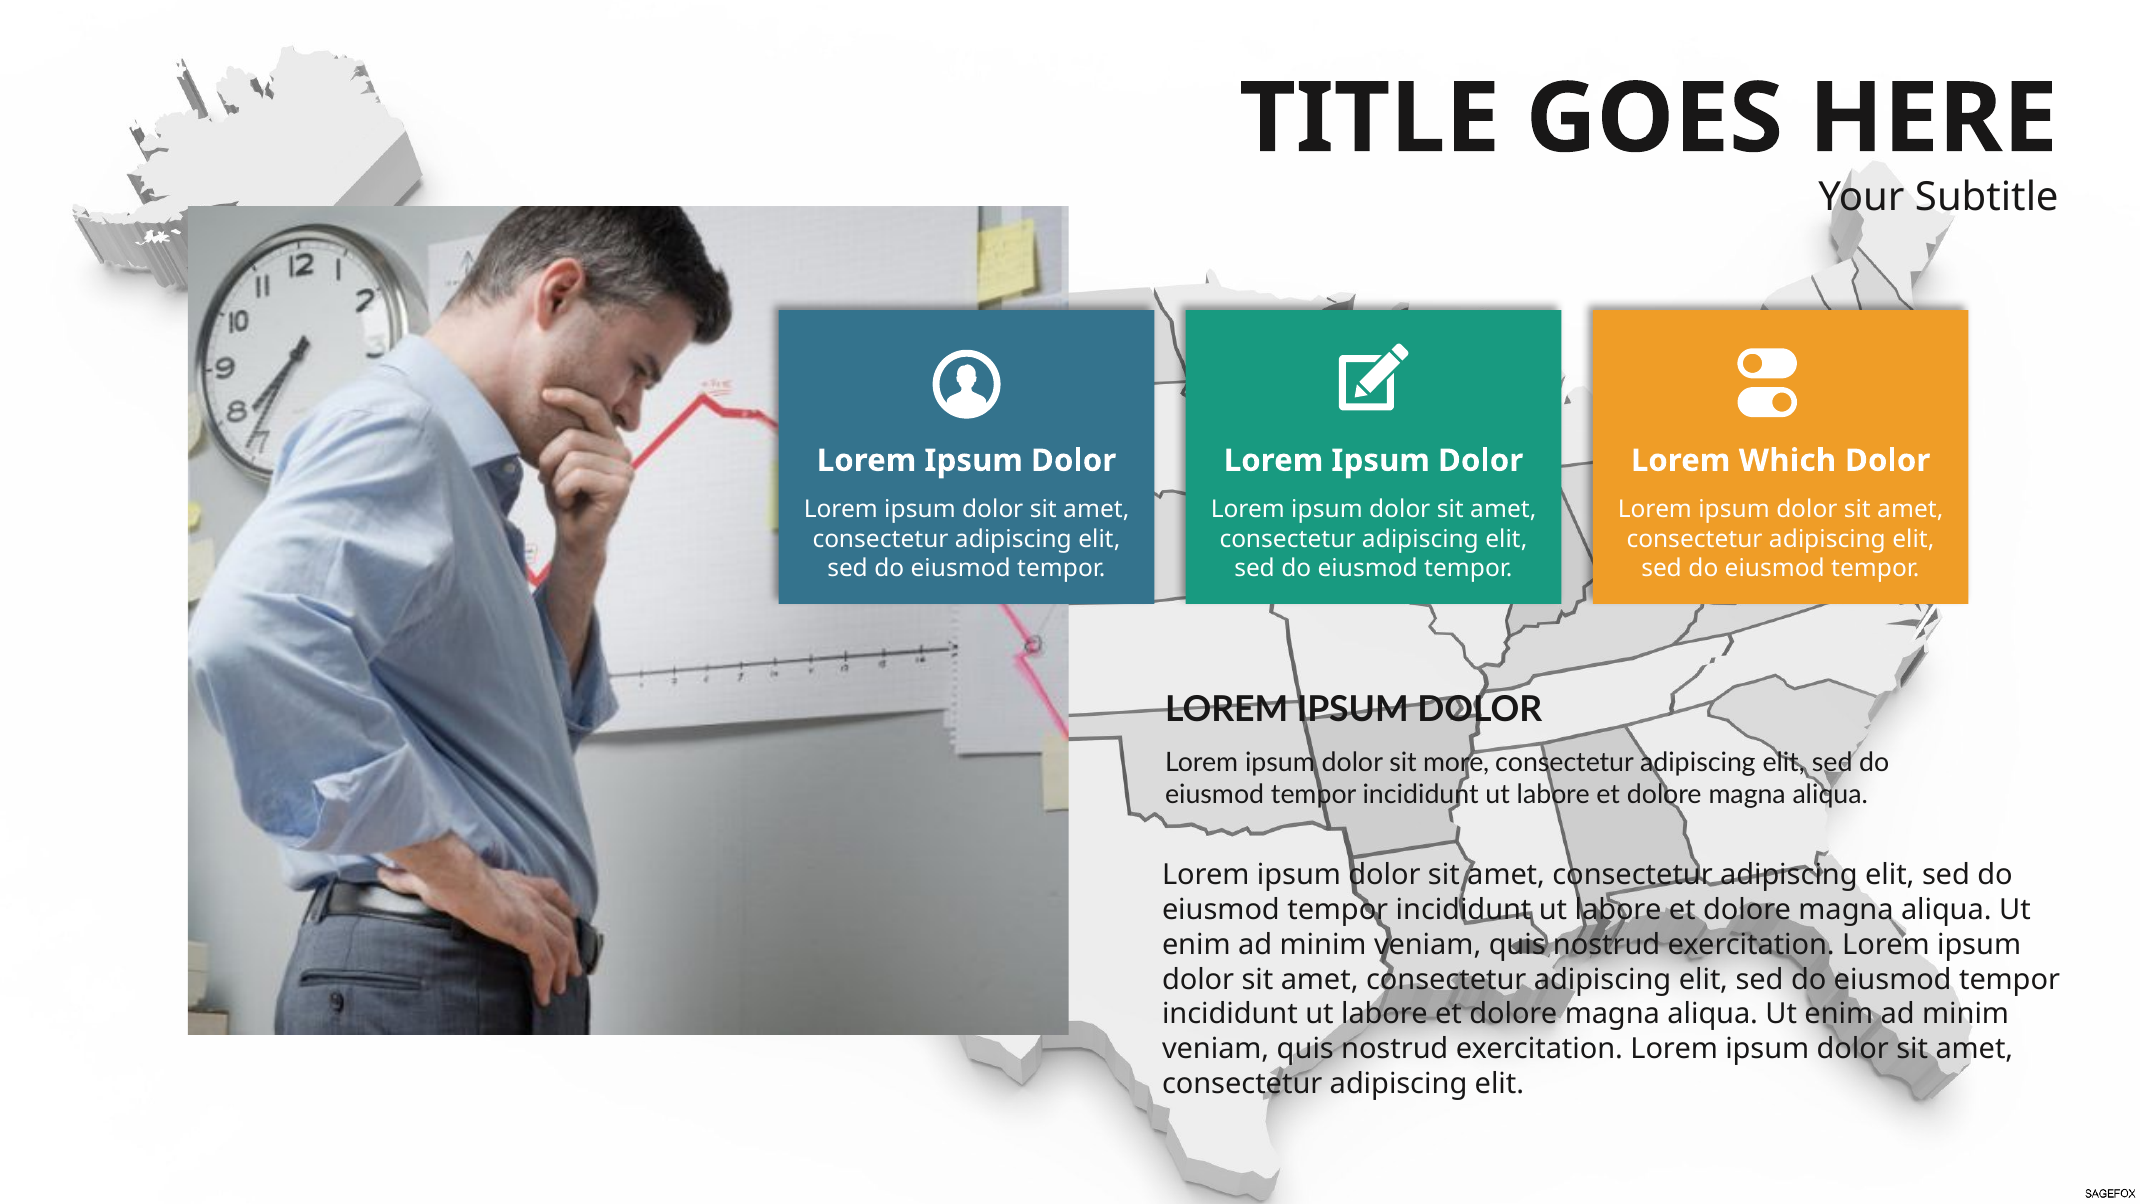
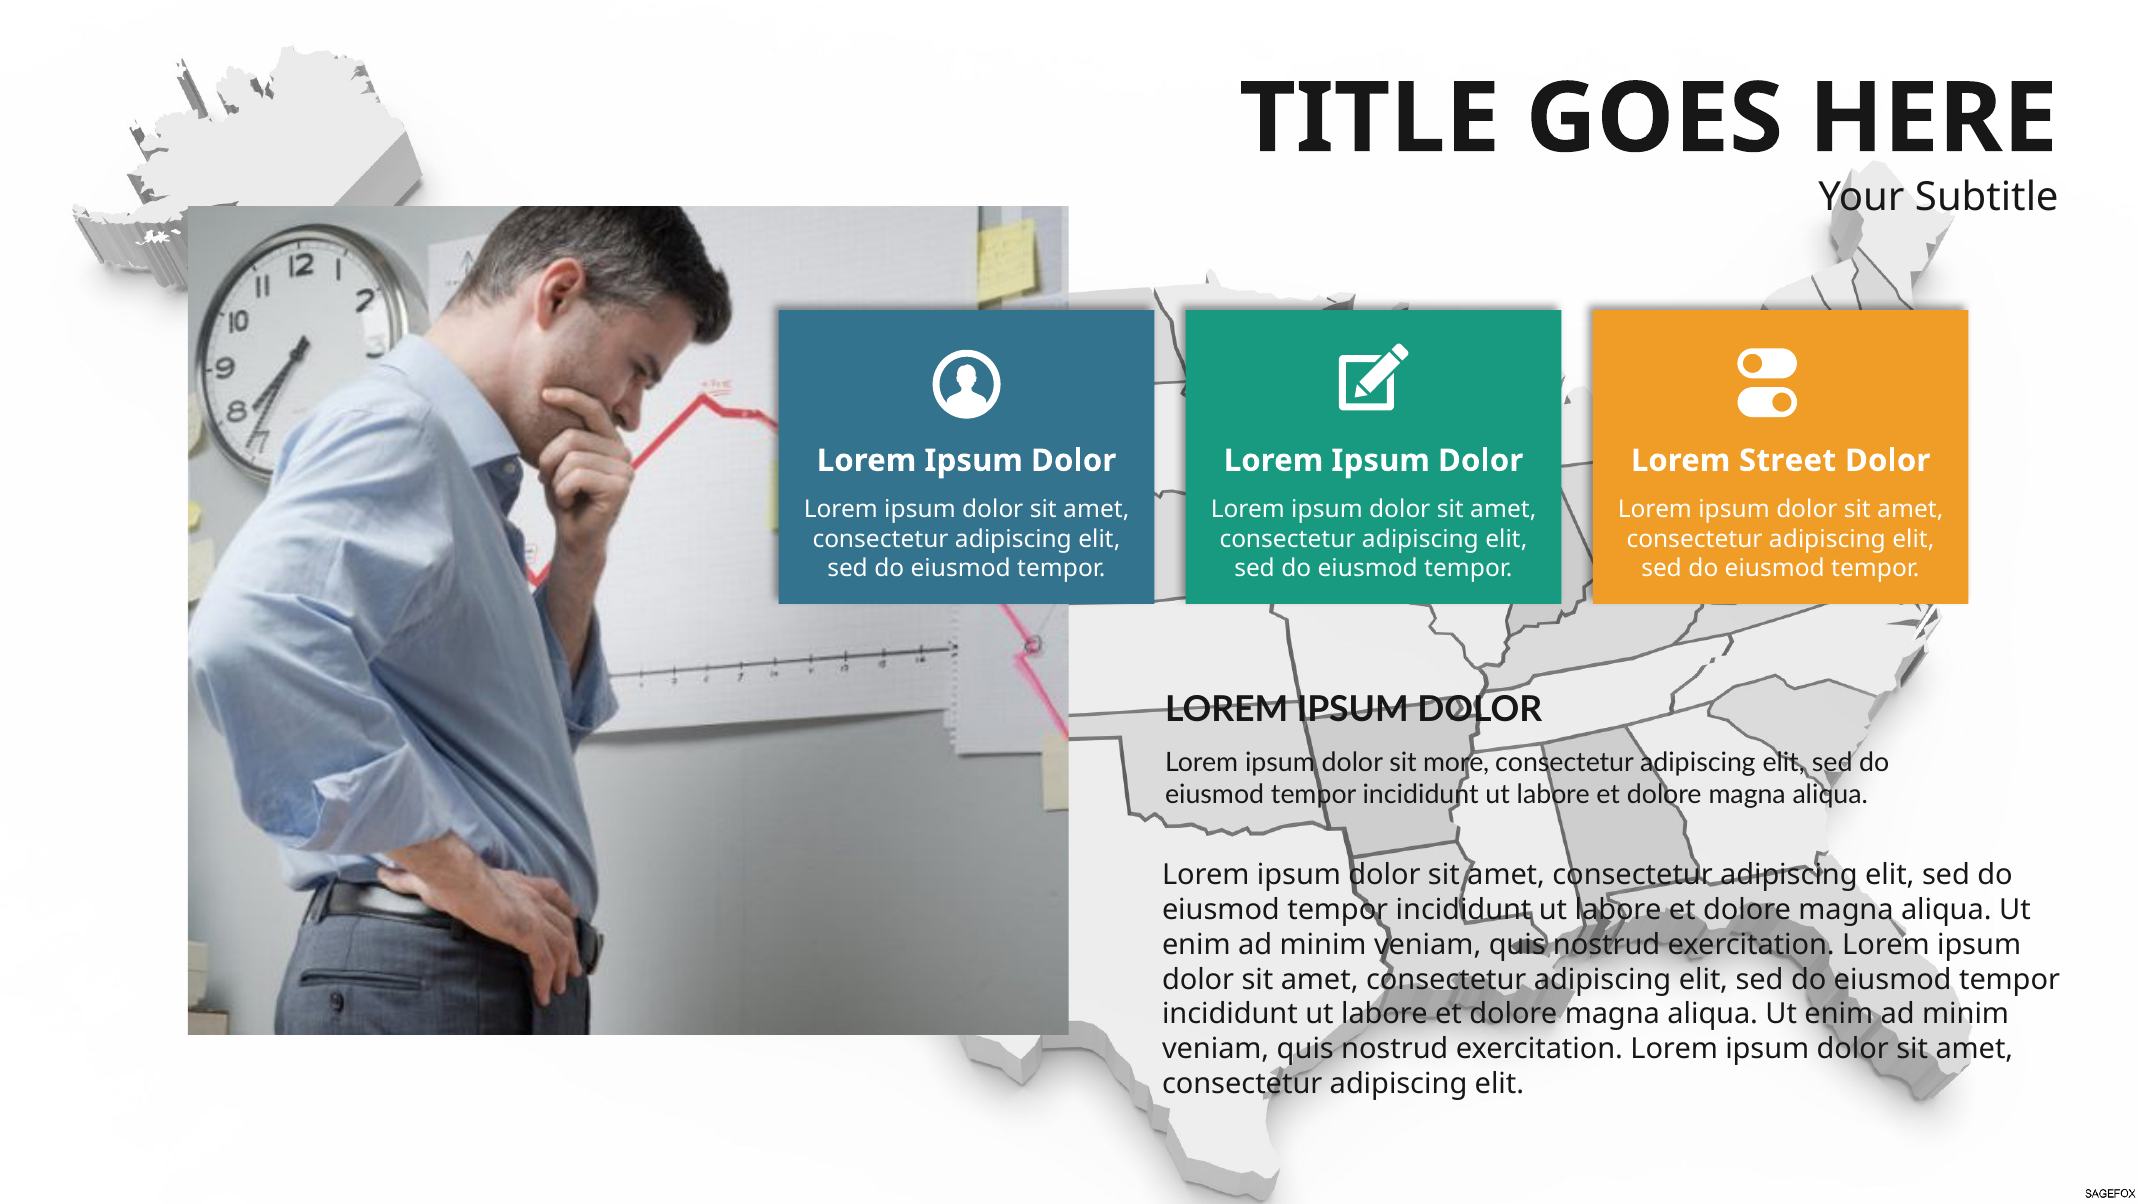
Which: Which -> Street (1787, 460)
